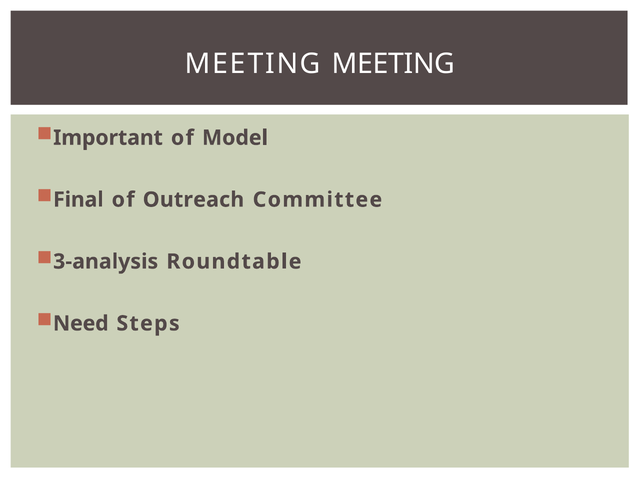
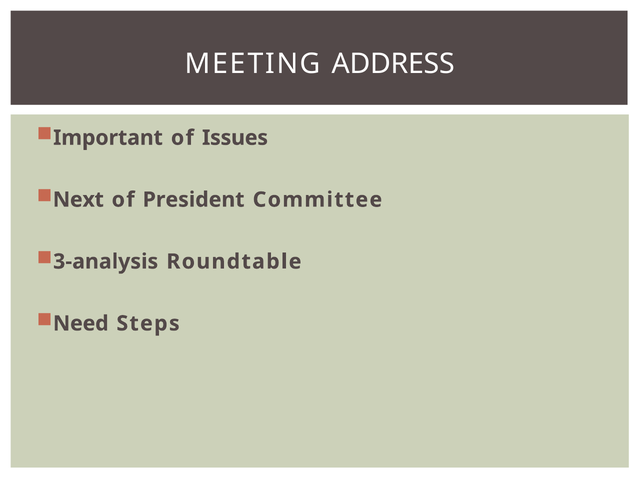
MEETING MEETING: MEETING -> ADDRESS (393, 64)
Model: Model -> Issues (235, 138)
Final: Final -> Next (78, 200)
Outreach: Outreach -> President (194, 200)
